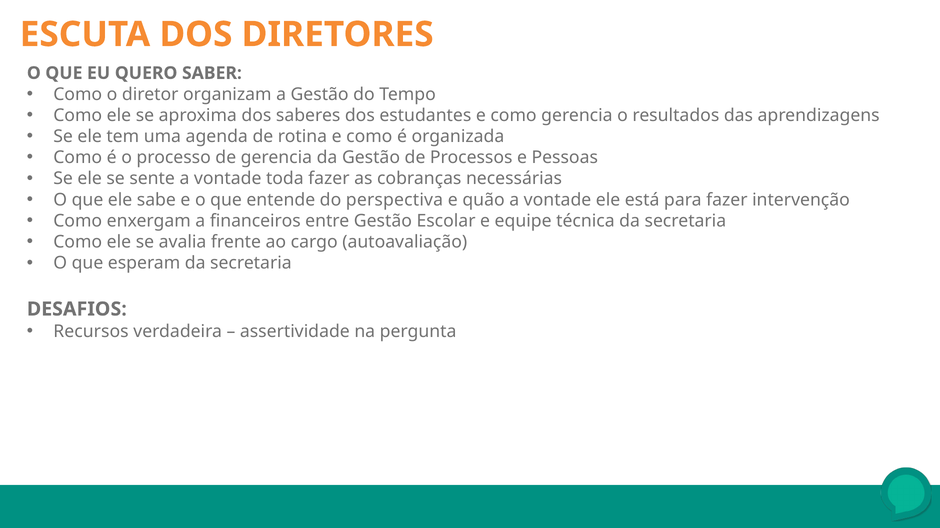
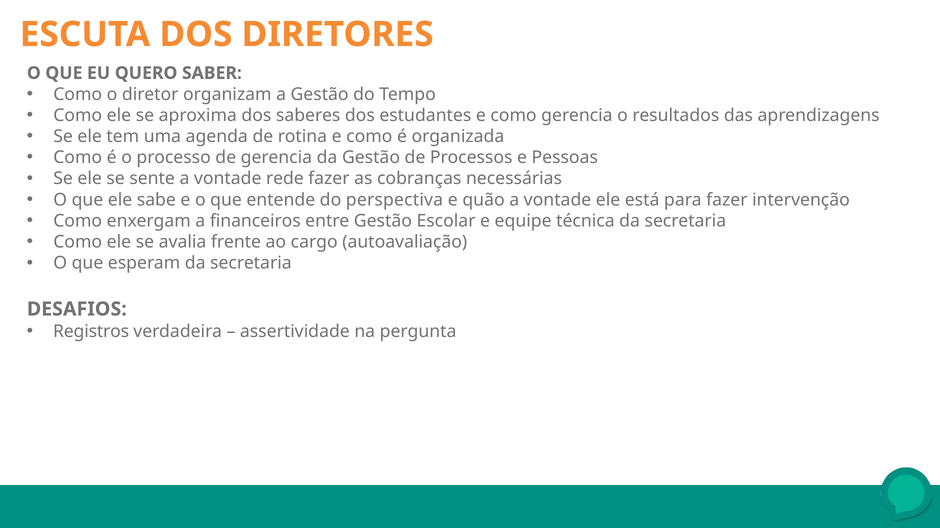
toda: toda -> rede (285, 179)
Recursos: Recursos -> Registros (91, 332)
